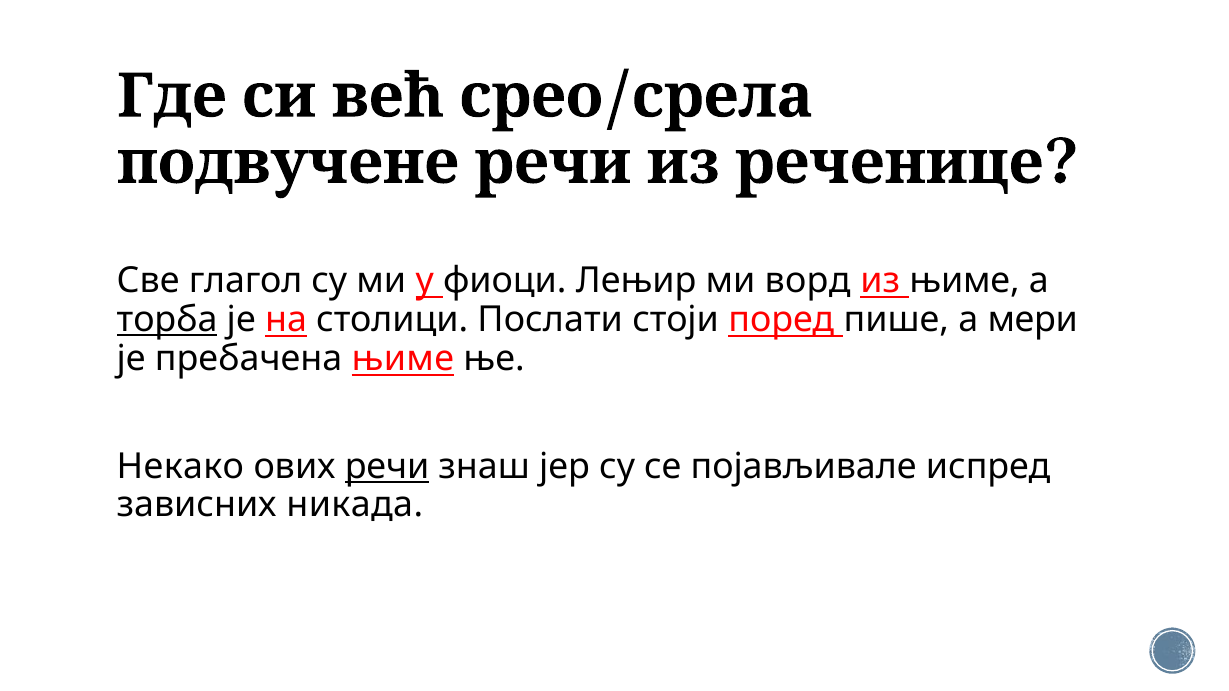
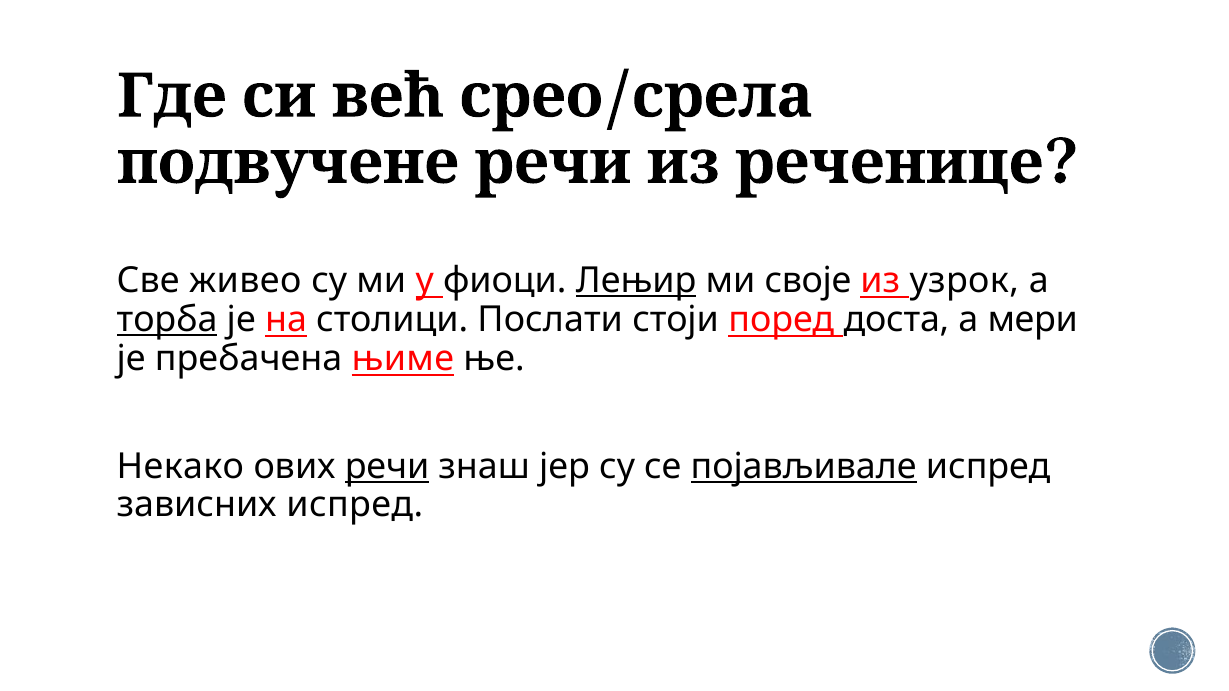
глагол: глагол -> живео (245, 281)
Лењир underline: none -> present (636, 281)
ворд: ворд -> своје (808, 281)
из њиме: њиме -> узрок (964, 281)
пише: пише -> доста (896, 320)
појављивале underline: none -> present (804, 467)
зависних никада: никада -> испред (355, 505)
